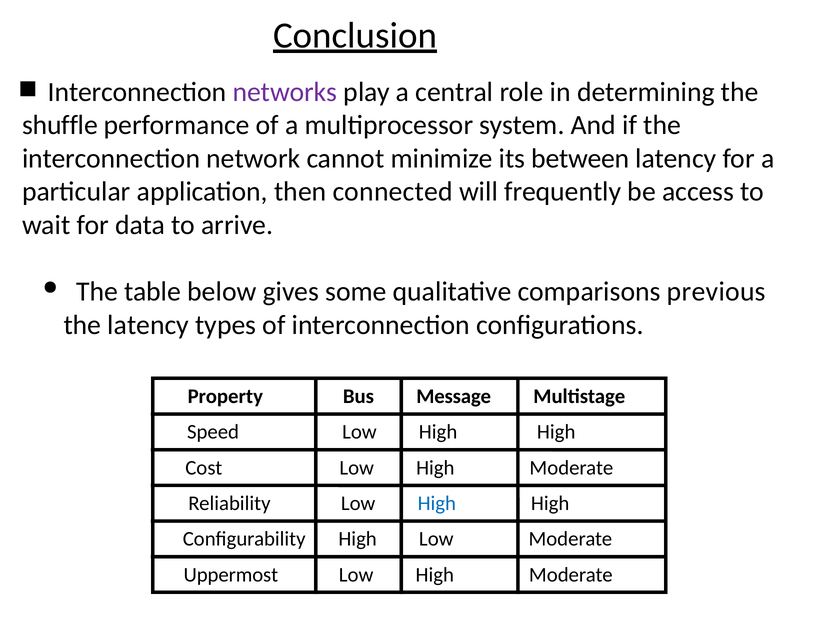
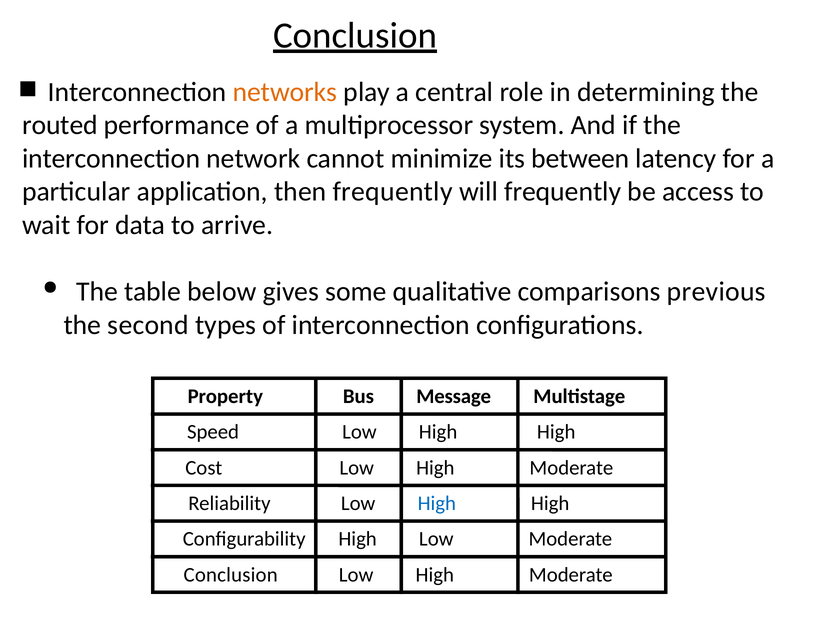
networks colour: purple -> orange (285, 92)
shuffle: shuffle -> routed (60, 125)
then connected: connected -> frequently (393, 192)
the latency: latency -> second (148, 325)
Uppermost: Uppermost -> Conclusion (231, 575)
